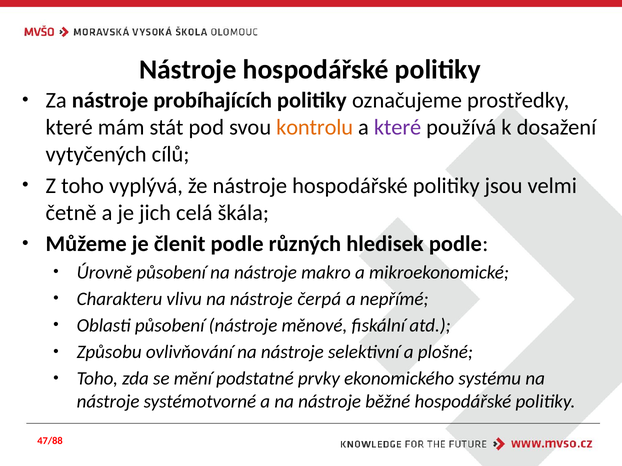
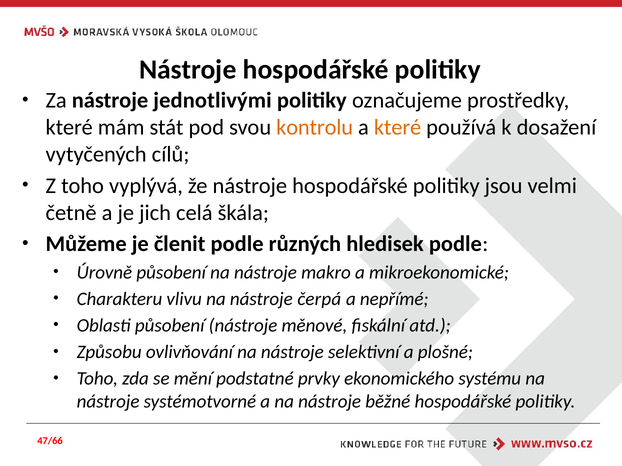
probíhajících: probíhajících -> jednotlivými (213, 101)
které colour: purple -> orange (398, 128)
47/88: 47/88 -> 47/66 (50, 441)
